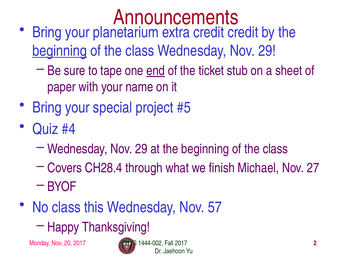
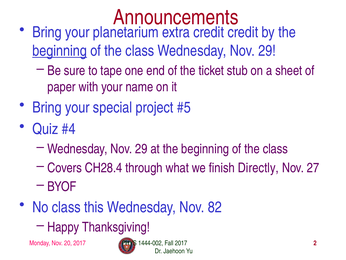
end underline: present -> none (156, 71)
Michael: Michael -> Directly (258, 167)
57: 57 -> 82 (215, 207)
